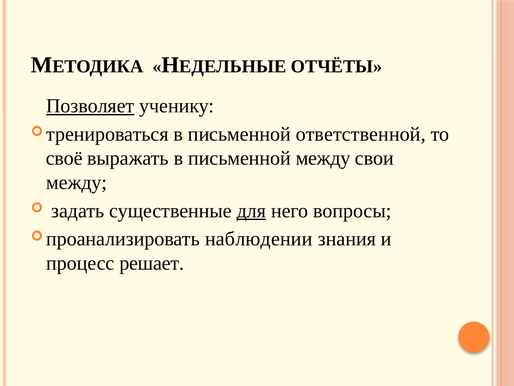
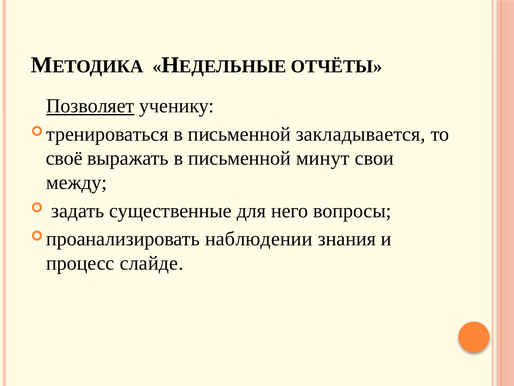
ответственной: ответственной -> закладывается (361, 134)
письменной между: между -> минут (323, 158)
для underline: present -> none (251, 210)
решает: решает -> слайде (152, 263)
